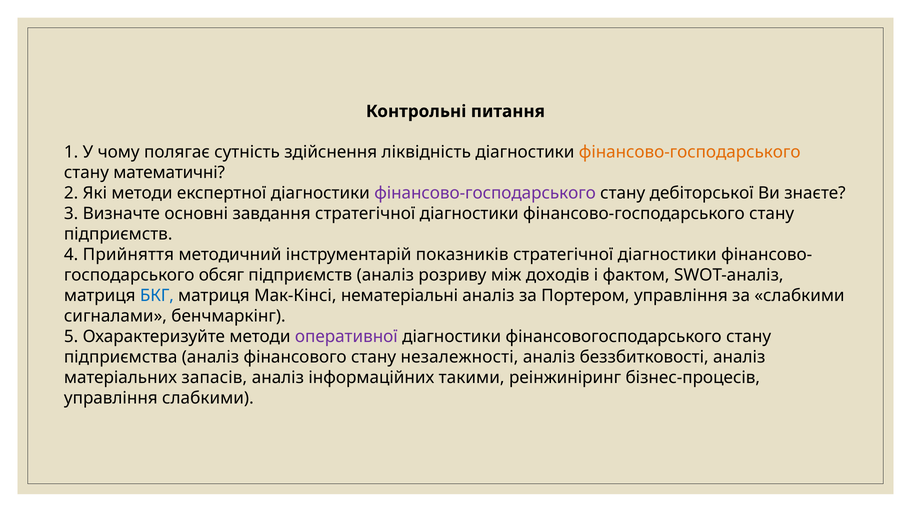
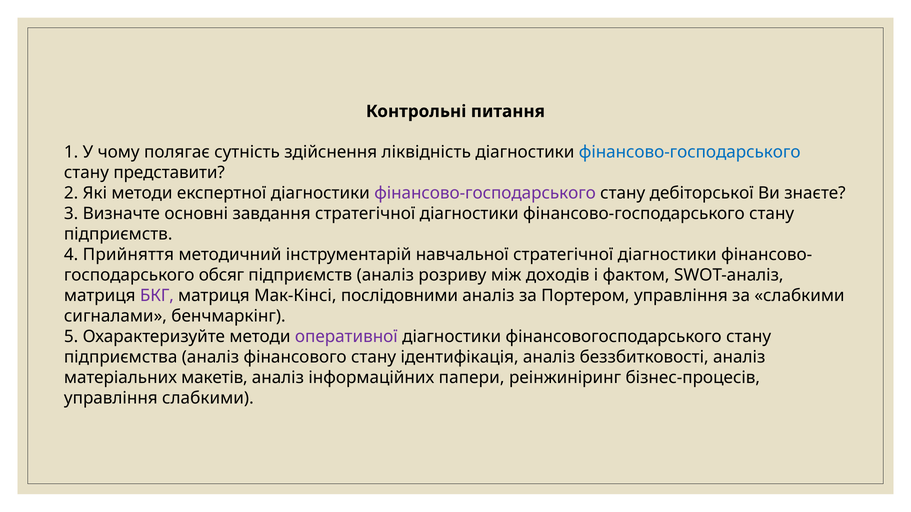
фінансово-господарського colour: orange -> blue (690, 152)
математичні: математичні -> представити (169, 173)
показників: показників -> навчальної (462, 255)
БКГ colour: blue -> purple (157, 296)
нематеріальні: нематеріальні -> послідовними (399, 296)
незалежності: незалежності -> ідентифікація (460, 357)
запасів: запасів -> макетів (214, 378)
такими: такими -> папери (472, 378)
